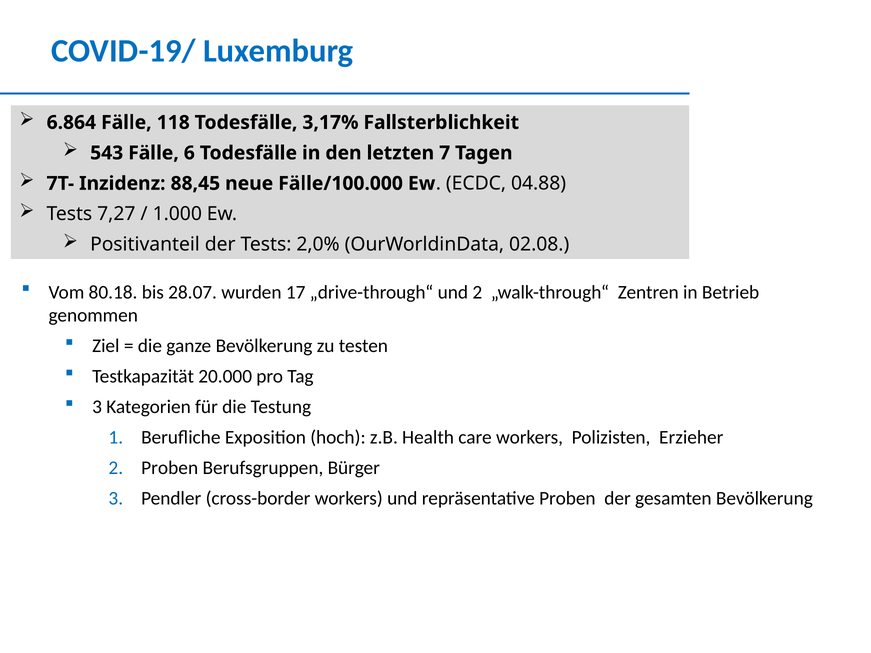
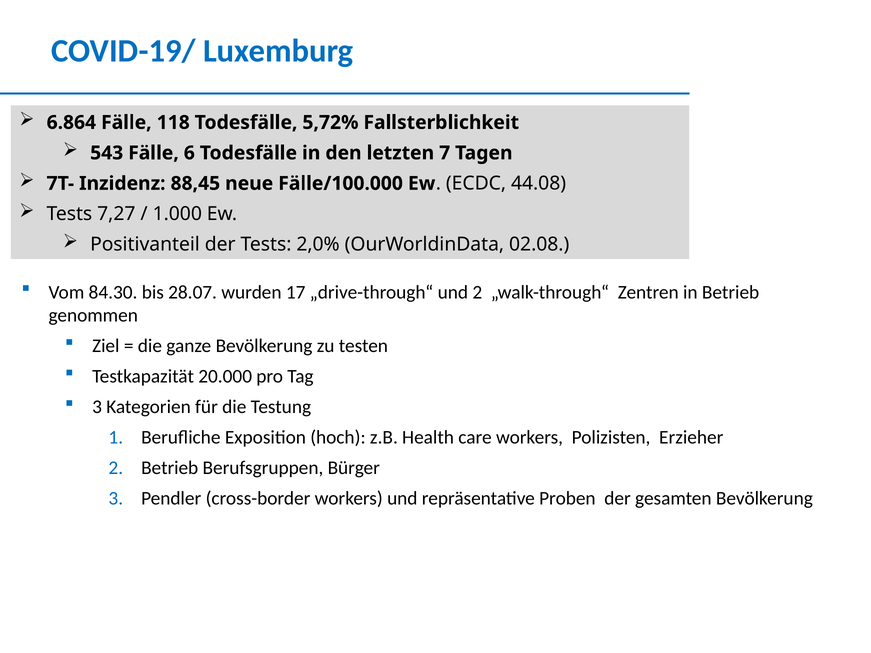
3,17%: 3,17% -> 5,72% (330, 123)
04.88: 04.88 -> 44.08 (539, 184)
80.18: 80.18 -> 84.30 (113, 292)
2 Proben: Proben -> Betrieb (170, 468)
